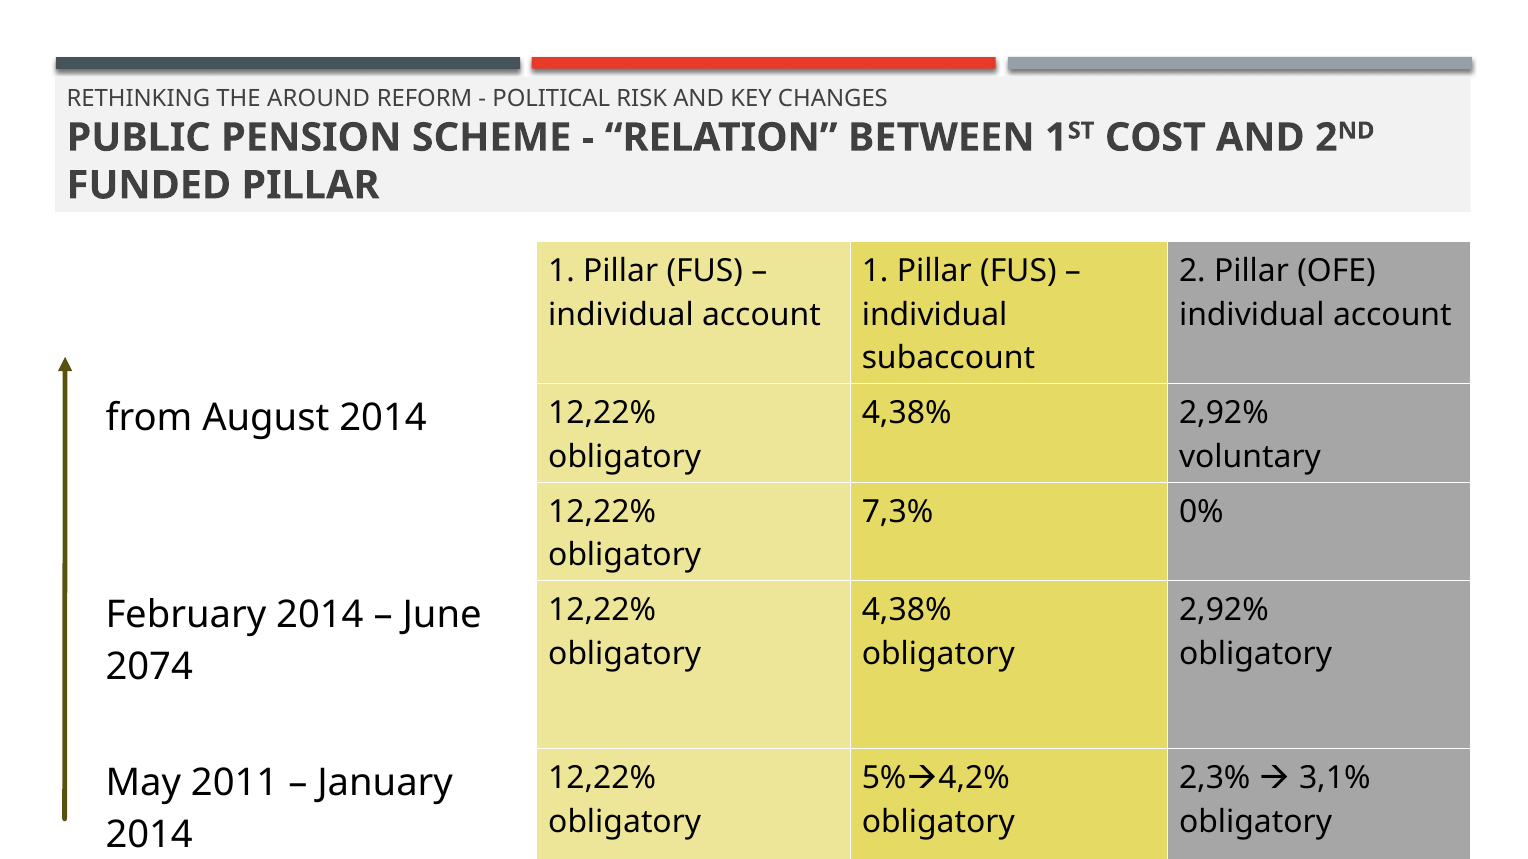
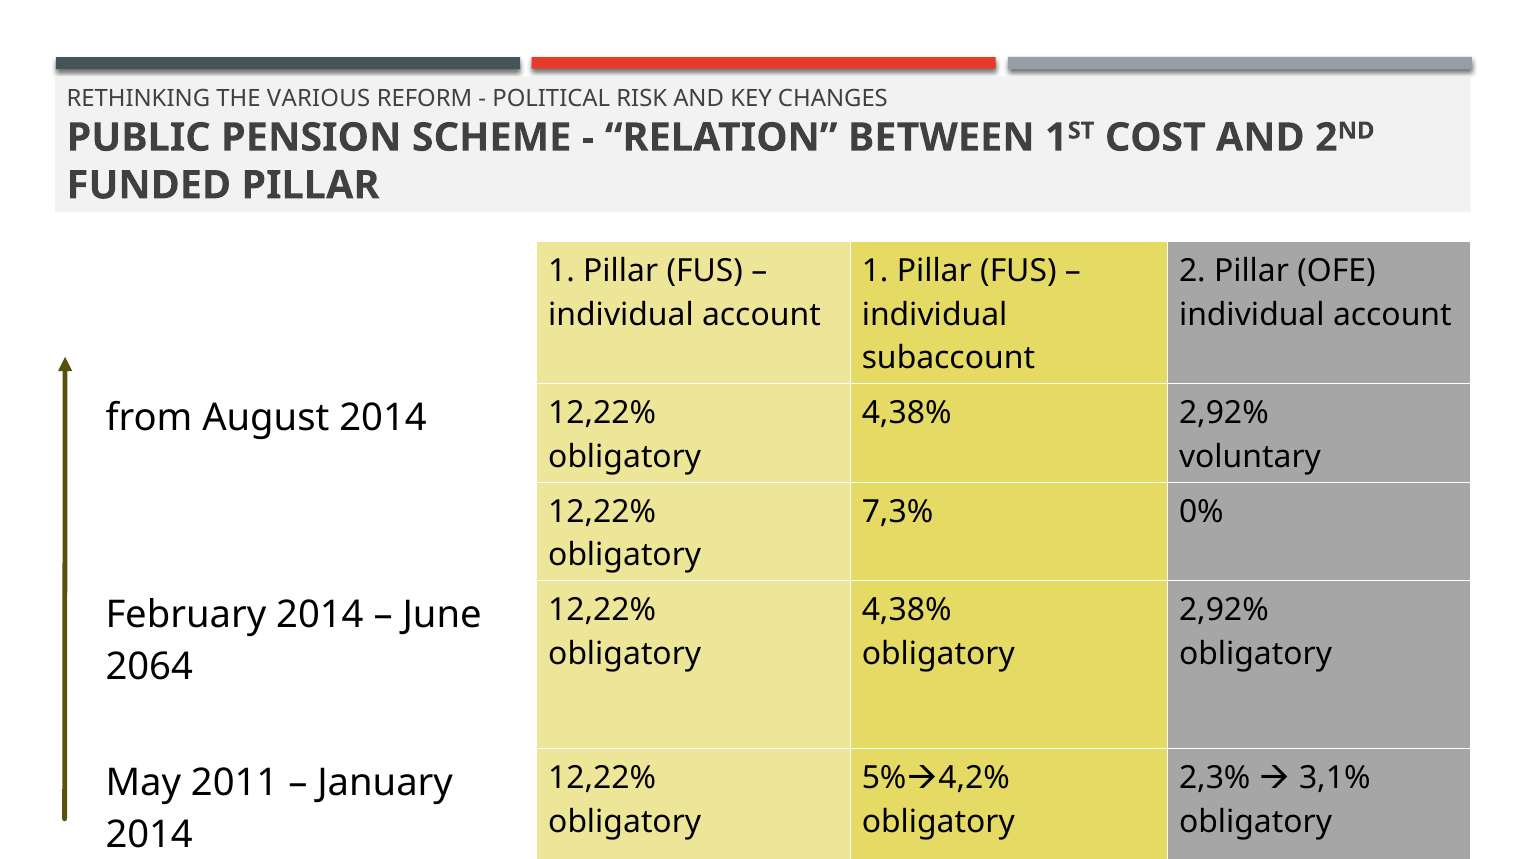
AROUND: AROUND -> VARIOUS (319, 98)
2074: 2074 -> 2064 (149, 667)
